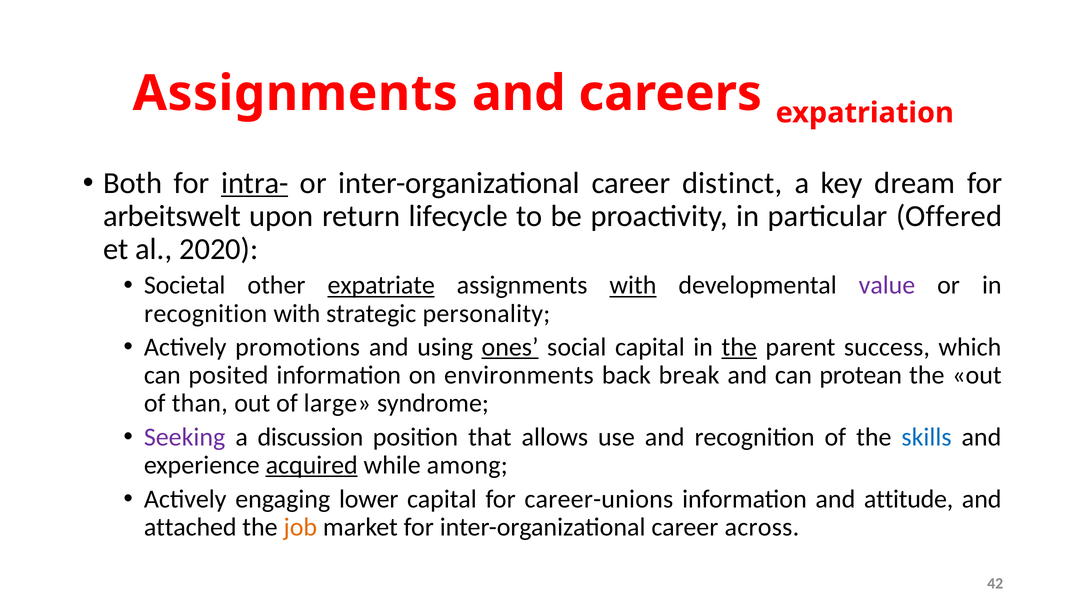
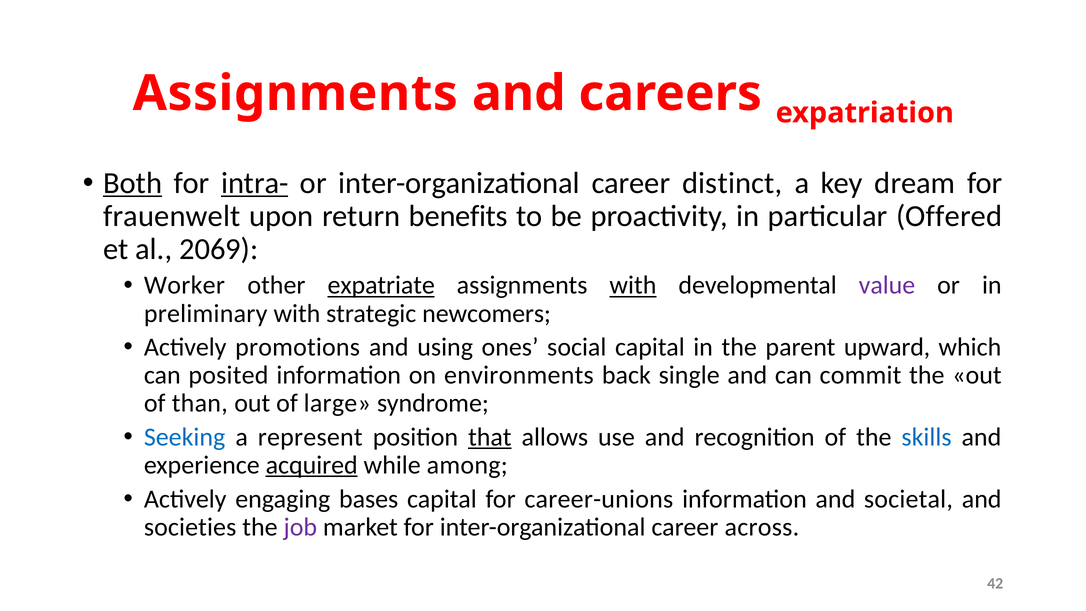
Both underline: none -> present (133, 183)
arbeitswelt: arbeitswelt -> frauenwelt (172, 216)
lifecycle: lifecycle -> benefits (458, 216)
2020: 2020 -> 2069 (219, 249)
Societal: Societal -> Worker (184, 285)
recognition: recognition -> preliminary (206, 313)
personality: personality -> newcomers (487, 313)
ones underline: present -> none (510, 347)
the underline: present -> none (739, 347)
success: success -> upward (887, 347)
break: break -> single (689, 375)
protean: protean -> commit (860, 375)
Seeking colour: purple -> blue (185, 437)
discussion: discussion -> represent (310, 437)
that underline: none -> present (490, 437)
lower: lower -> bases (369, 499)
attitude: attitude -> societal (908, 499)
attached: attached -> societies (190, 527)
job colour: orange -> purple (300, 527)
